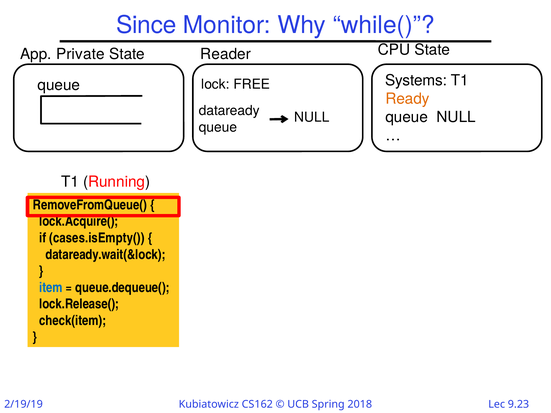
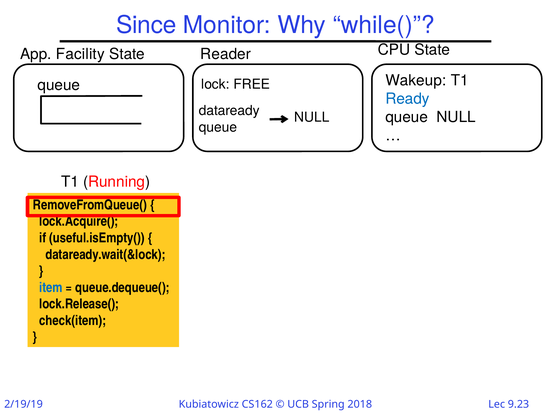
Private: Private -> Facility (80, 54)
Systems: Systems -> Wakeup (416, 80)
Ready colour: orange -> blue (407, 99)
cases.isEmpty(: cases.isEmpty( -> useful.isEmpty( (97, 238)
